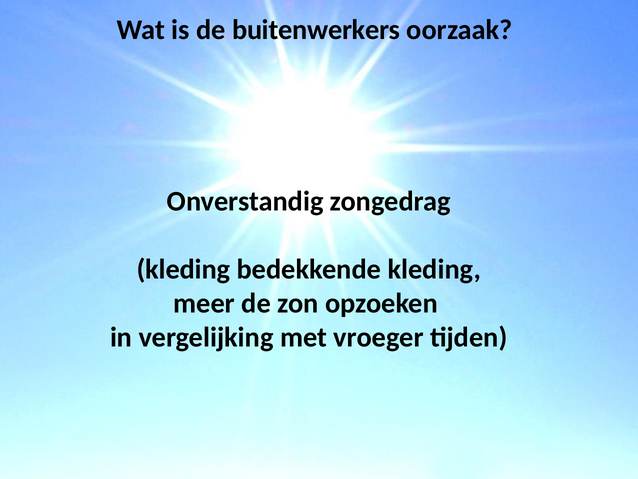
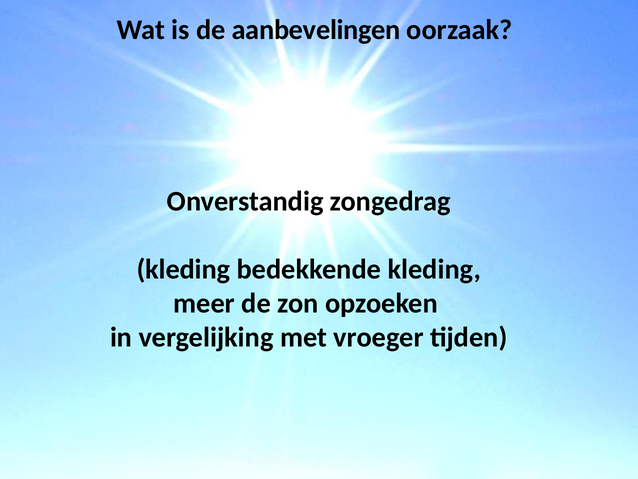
buitenwerkers: buitenwerkers -> aanbevelingen (316, 30)
